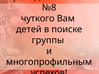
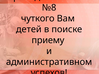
группы: группы -> приему (48, 40)
многопрофильным: многопрофильным -> административном (49, 62)
